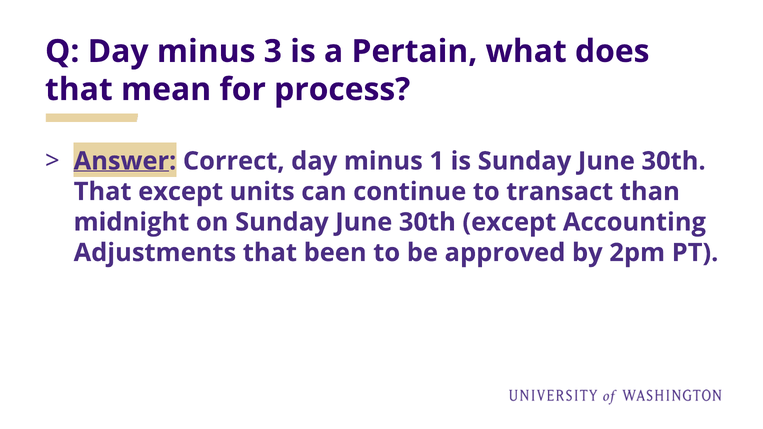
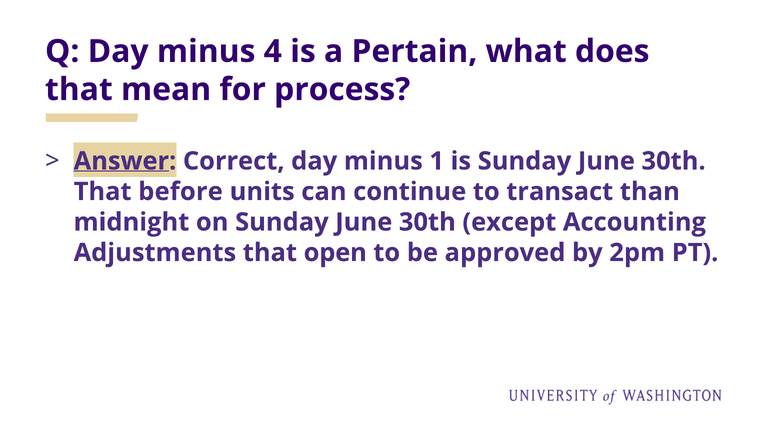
3: 3 -> 4 (273, 51)
That except: except -> before (181, 192)
been: been -> open (335, 253)
